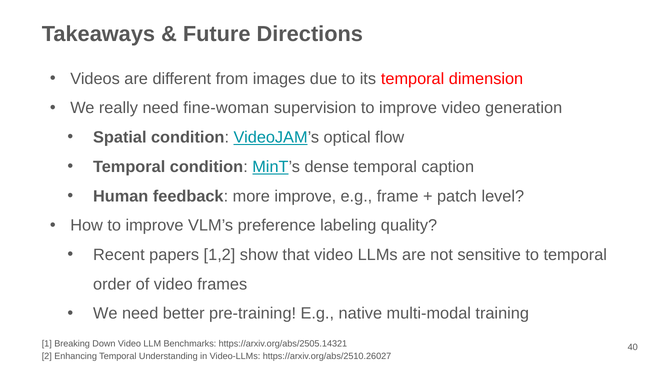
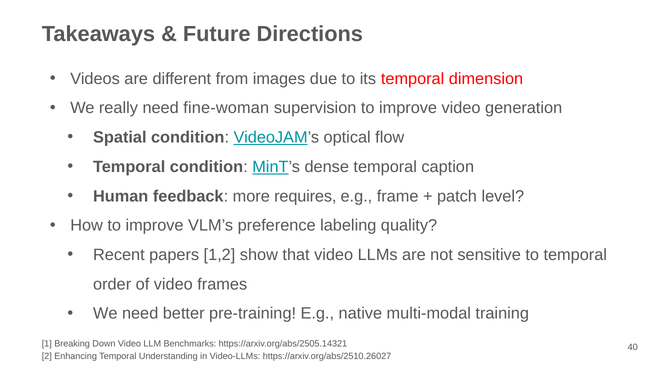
more improve: improve -> requires (305, 196)
